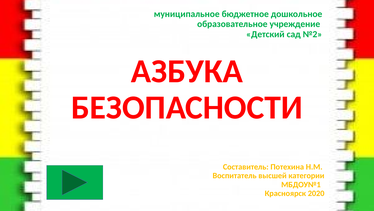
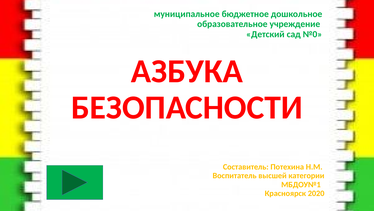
№2: №2 -> №0 (313, 34)
